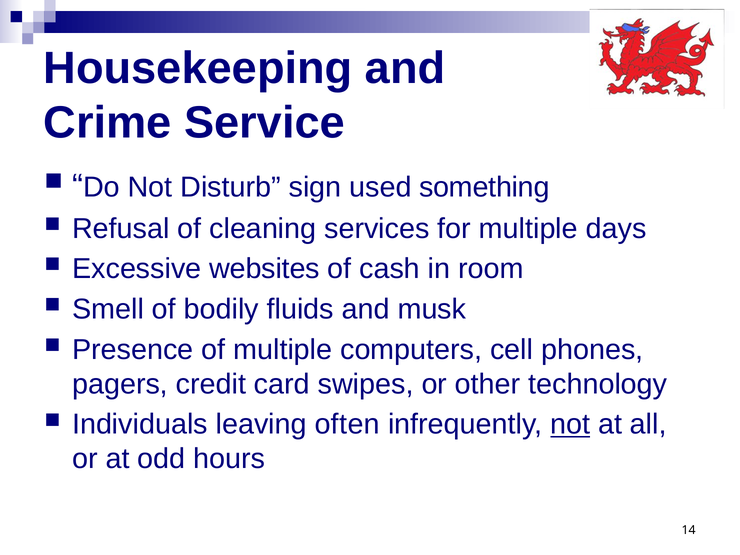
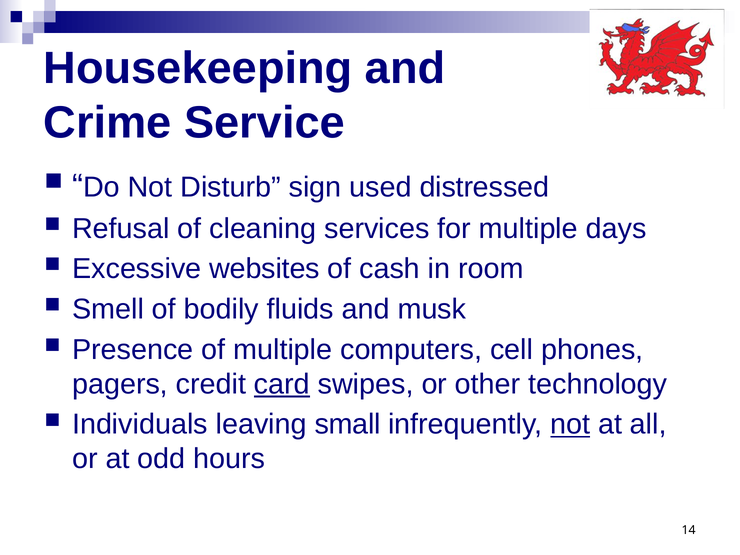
something: something -> distressed (484, 187)
card underline: none -> present (282, 384)
often: often -> small (348, 424)
